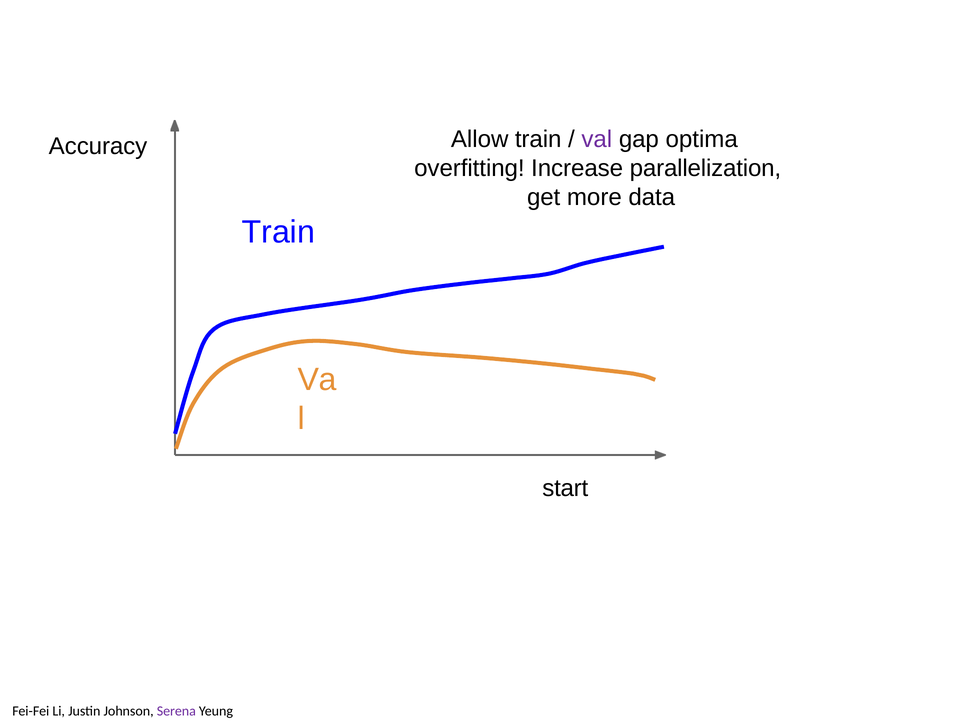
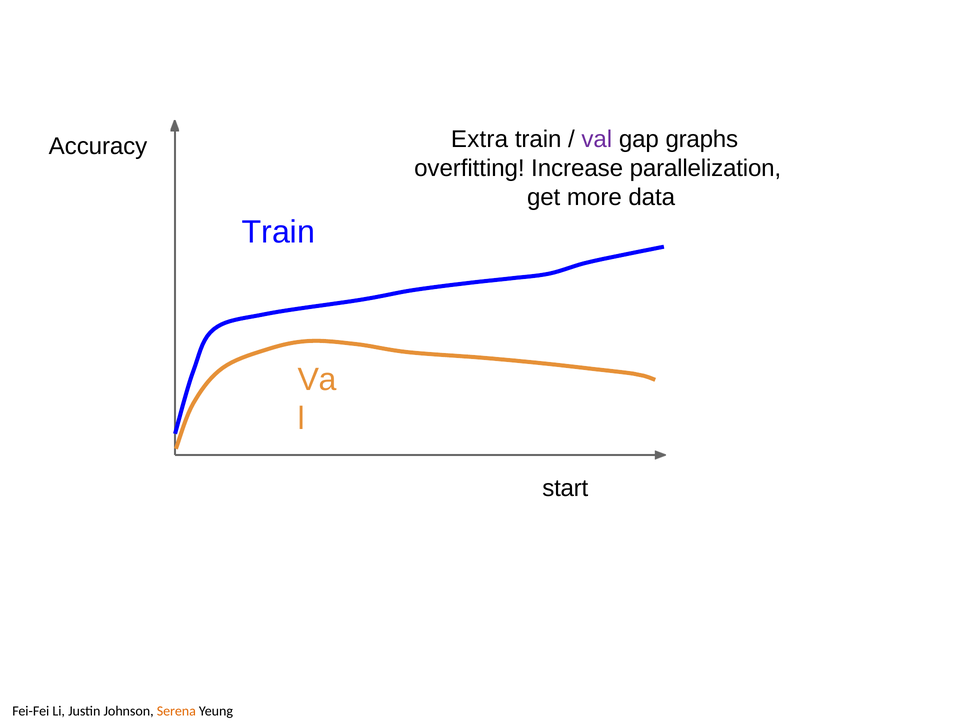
Allow: Allow -> Extra (480, 139)
optima: optima -> graphs (702, 139)
Serena colour: purple -> orange (176, 711)
